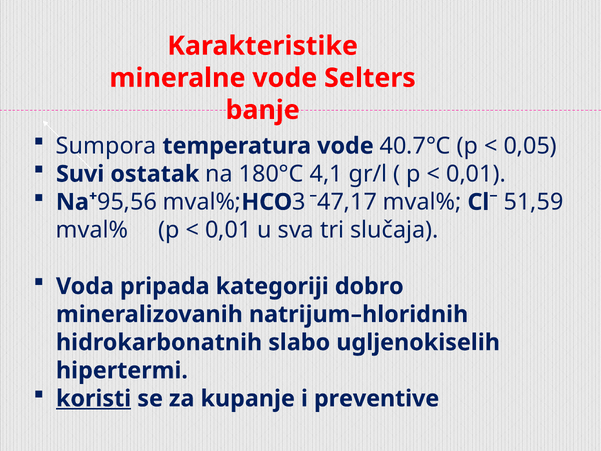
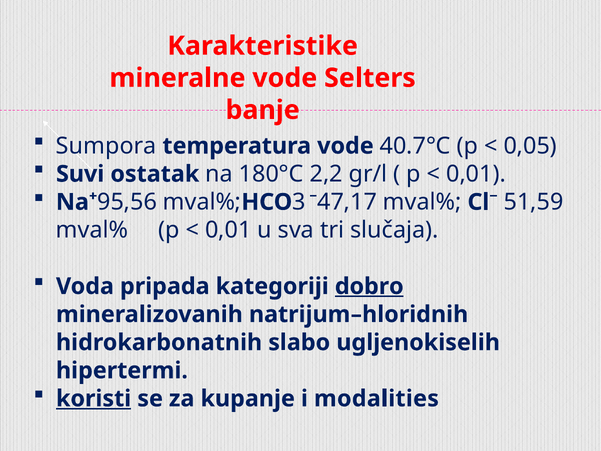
4,1: 4,1 -> 2,2 (326, 174)
dobro underline: none -> present (369, 286)
preventive: preventive -> modalities (376, 398)
